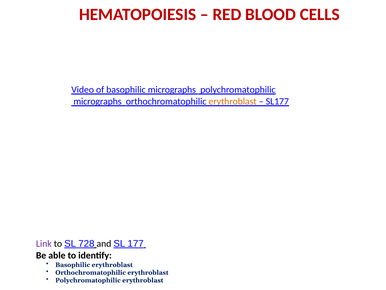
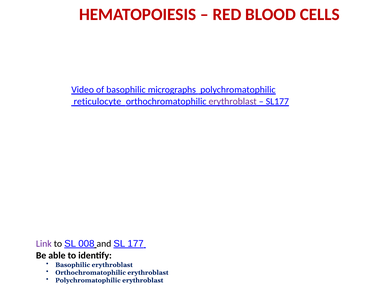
micrographs: micrographs -> reticulocyte (97, 101)
erythroblast colour: orange -> purple (233, 101)
728: 728 -> 008 (86, 243)
